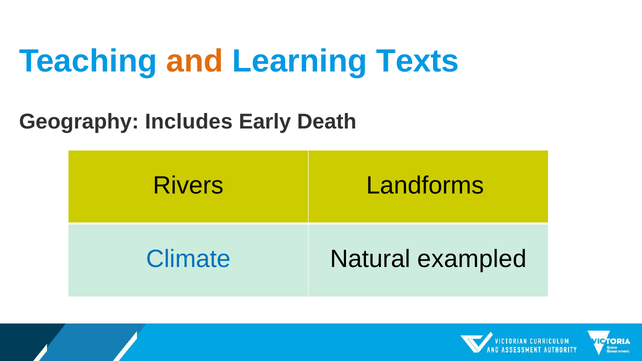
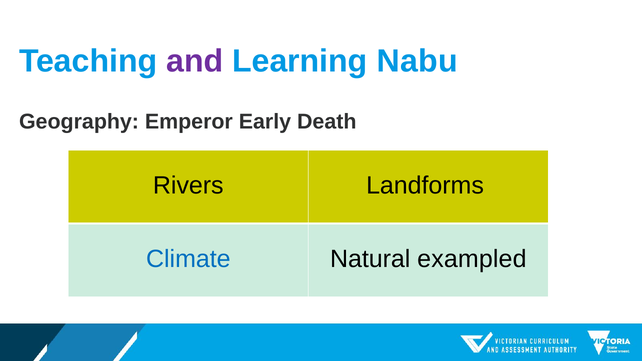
and colour: orange -> purple (195, 61)
Texts: Texts -> Nabu (417, 61)
Includes: Includes -> Emperor (189, 122)
